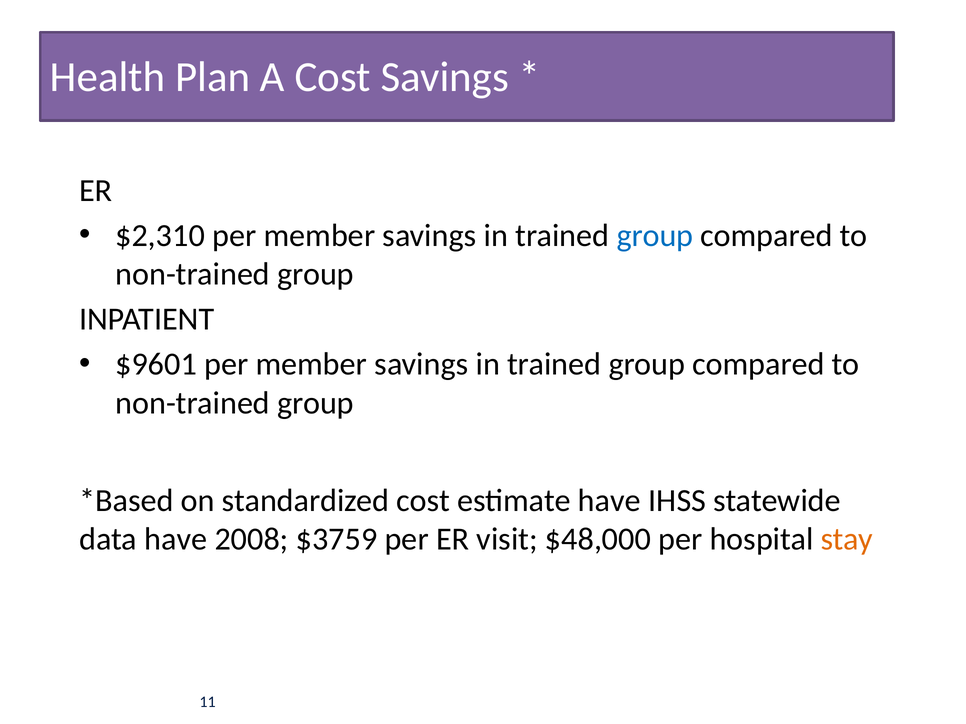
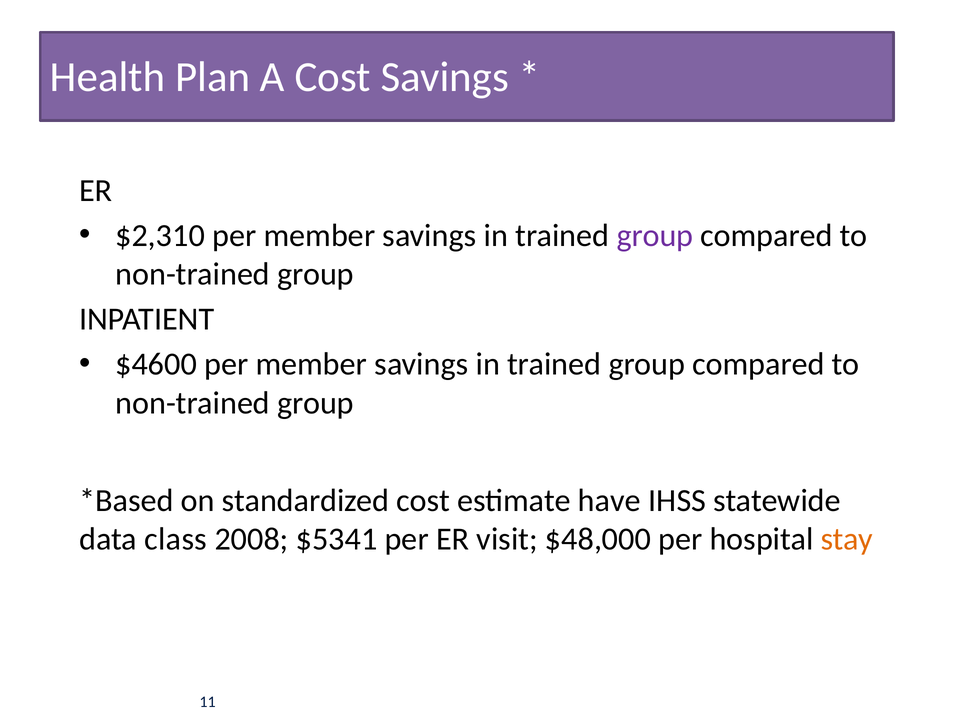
group colour: blue -> purple (655, 236)
$9601: $9601 -> $4600 (156, 365)
data have: have -> class (176, 540)
$3759: $3759 -> $5341 (337, 540)
